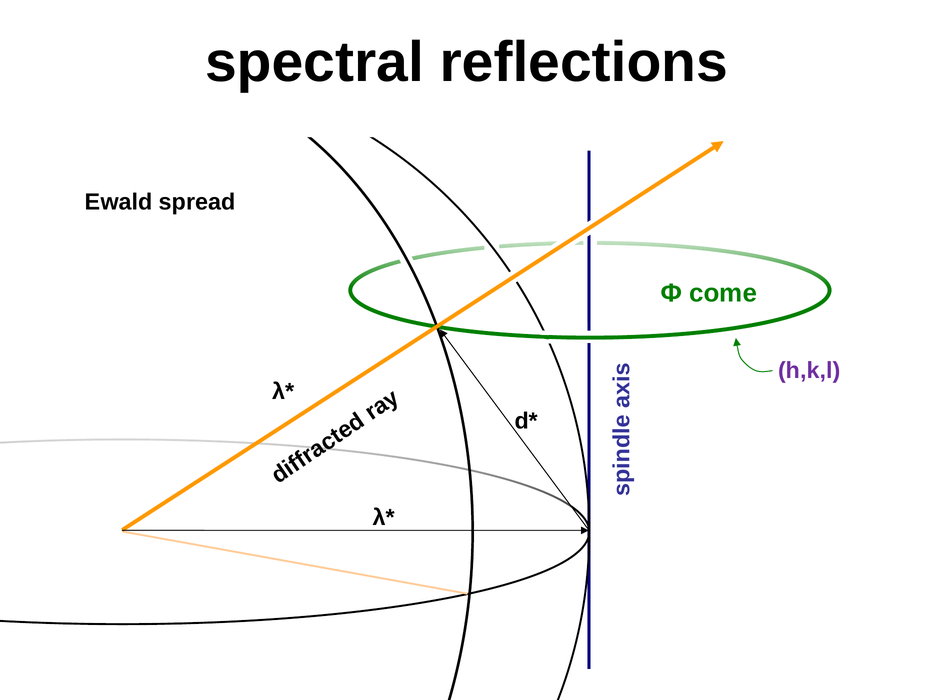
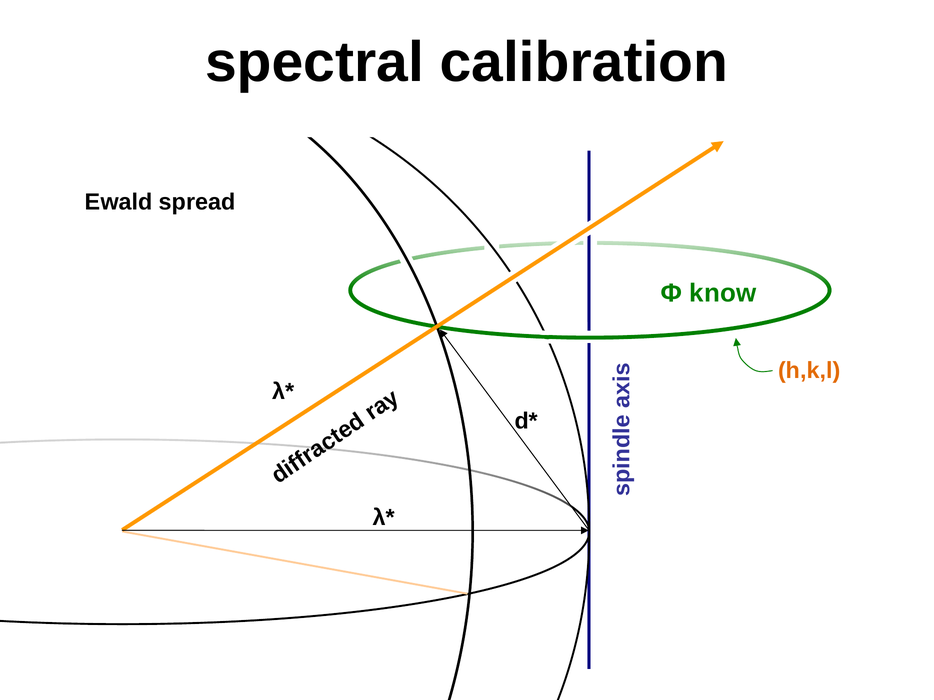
reflections: reflections -> calibration (584, 62)
come: come -> know (723, 293)
h,k,l colour: purple -> orange (809, 371)
